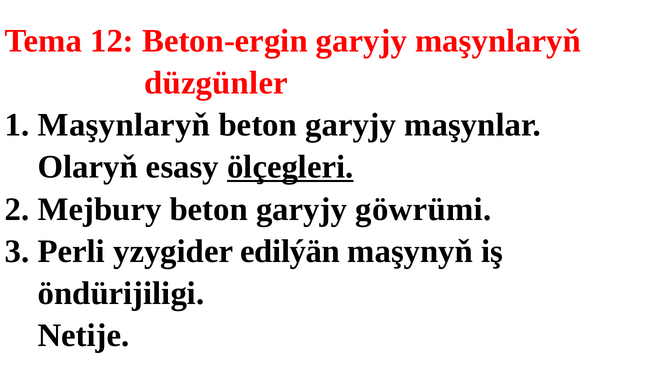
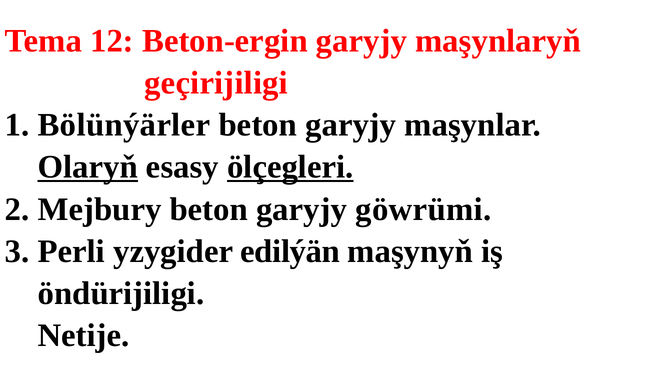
düzgünler: düzgünler -> geçirijiligi (216, 83)
1 Maşynlaryň: Maşynlaryň -> Bölünýärler (124, 125)
Olaryň underline: none -> present (88, 167)
